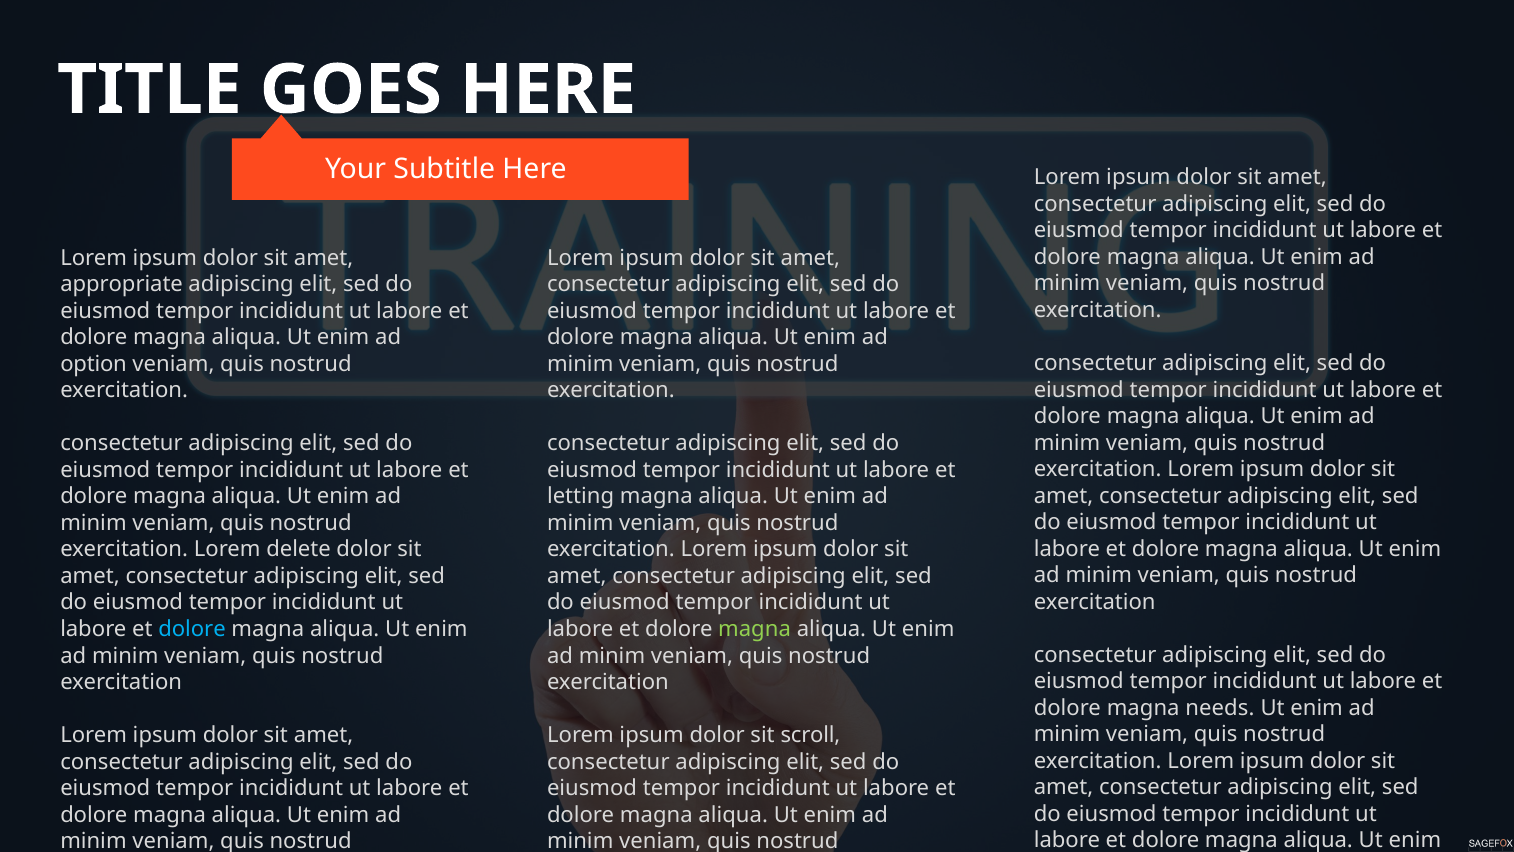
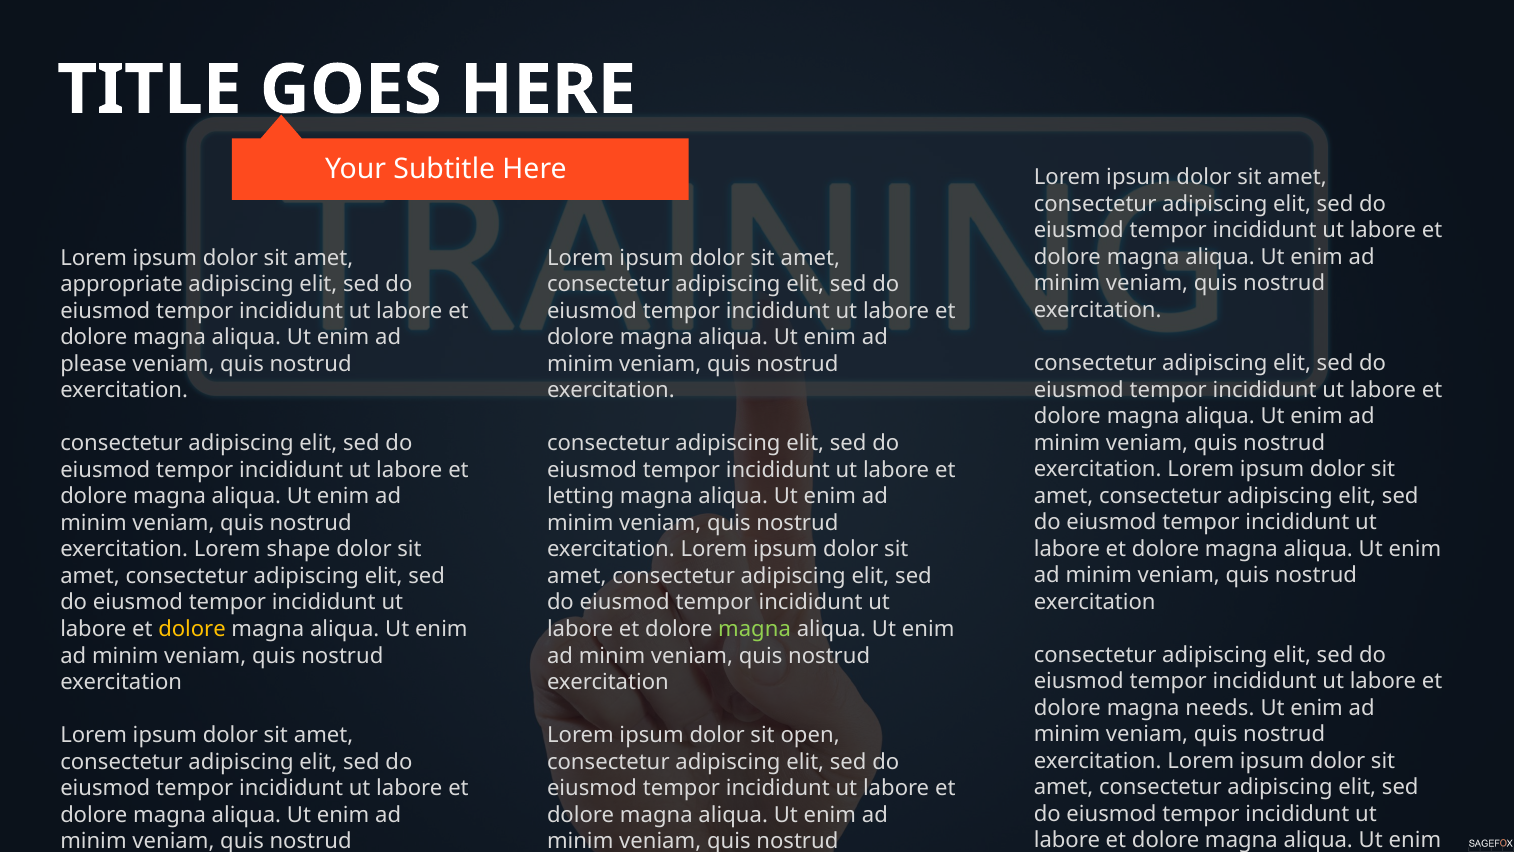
option: option -> please (94, 364)
delete: delete -> shape (298, 549)
dolore colour: light blue -> yellow (192, 629)
scroll: scroll -> open (810, 735)
